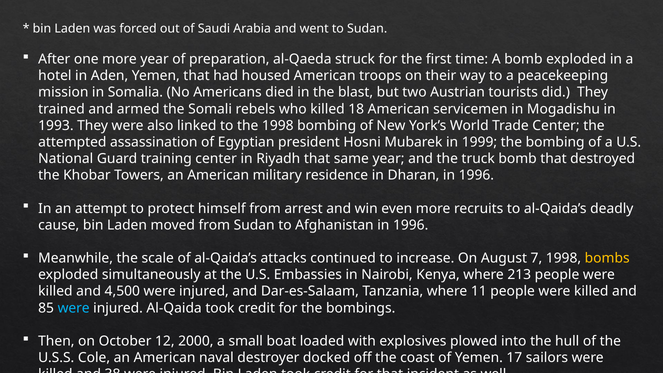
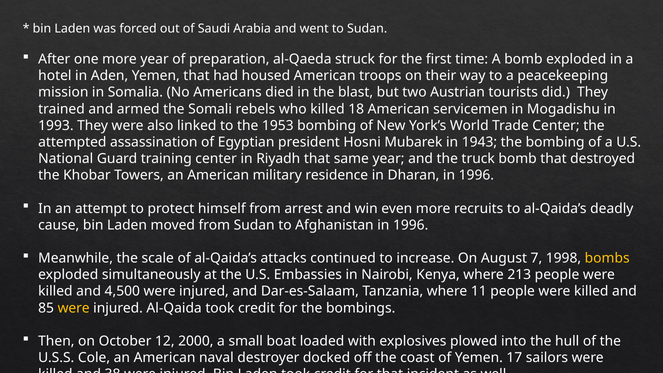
the 1998: 1998 -> 1953 (278, 126)
1999: 1999 -> 1943 (479, 142)
were colour: light blue -> yellow (74, 308)
